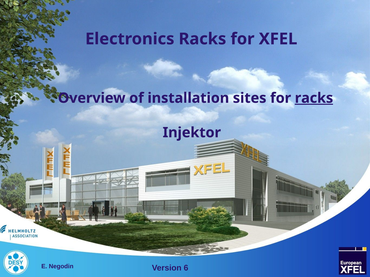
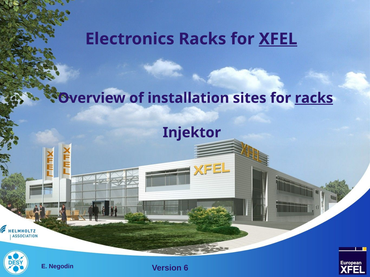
XFEL underline: none -> present (278, 39)
